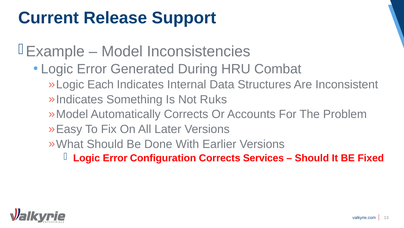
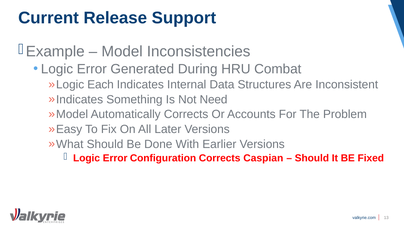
Ruks: Ruks -> Need (214, 99)
Services: Services -> Caspian (263, 158)
